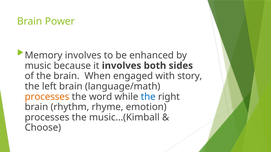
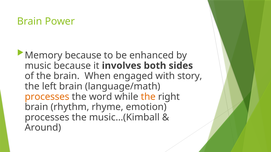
Memory involves: involves -> because (83, 55)
the colour: blue -> orange (148, 97)
Choose: Choose -> Around (43, 128)
